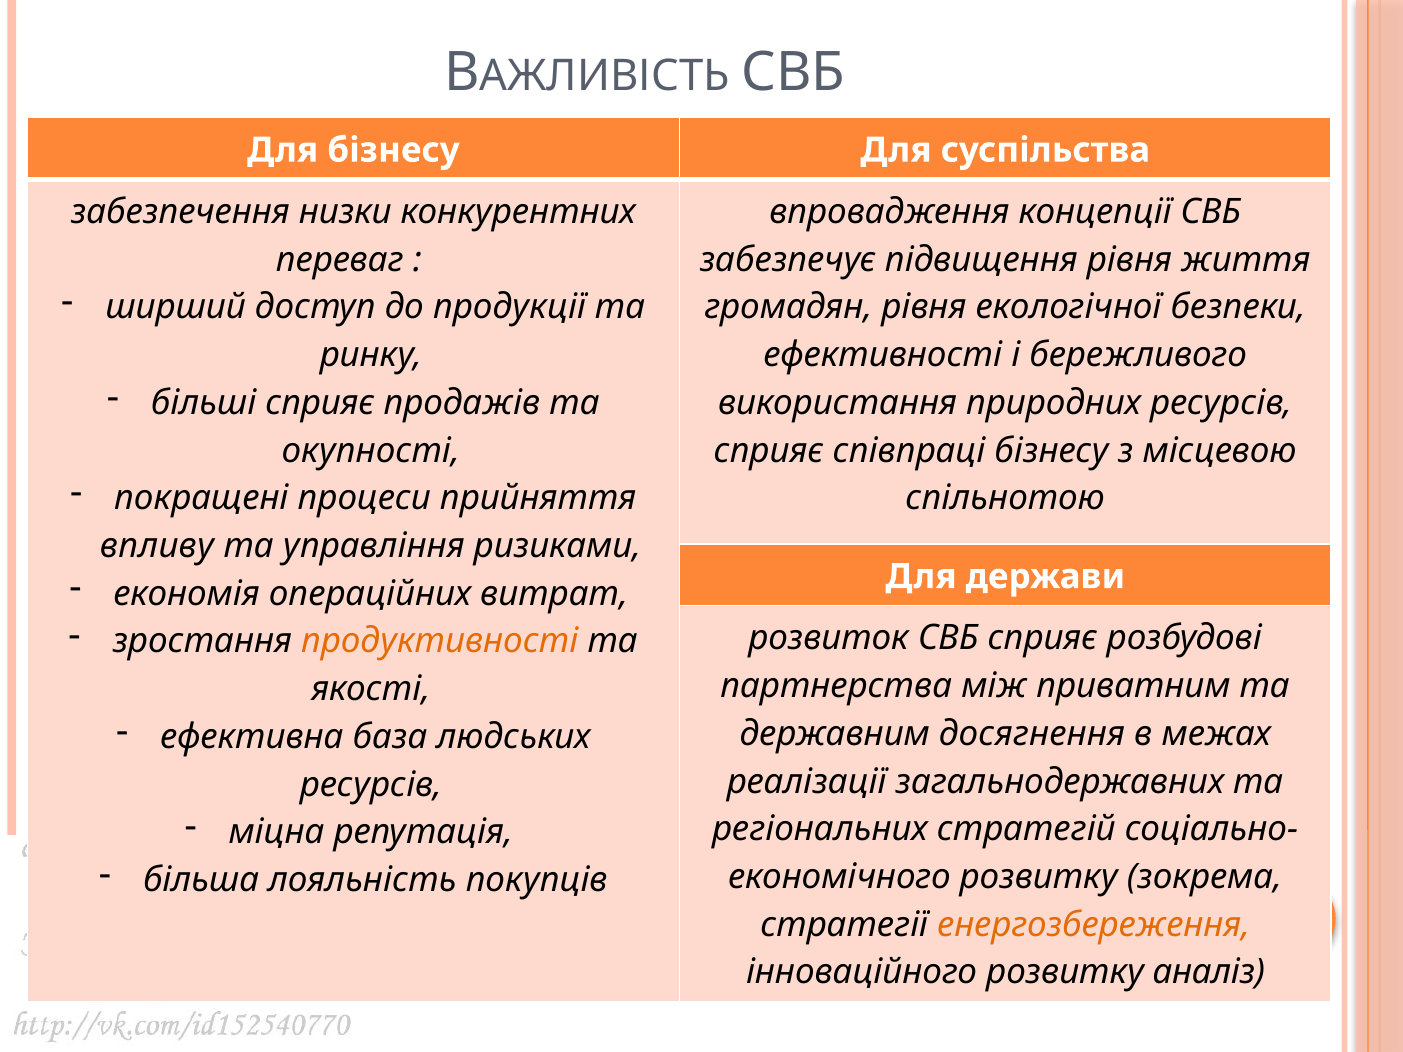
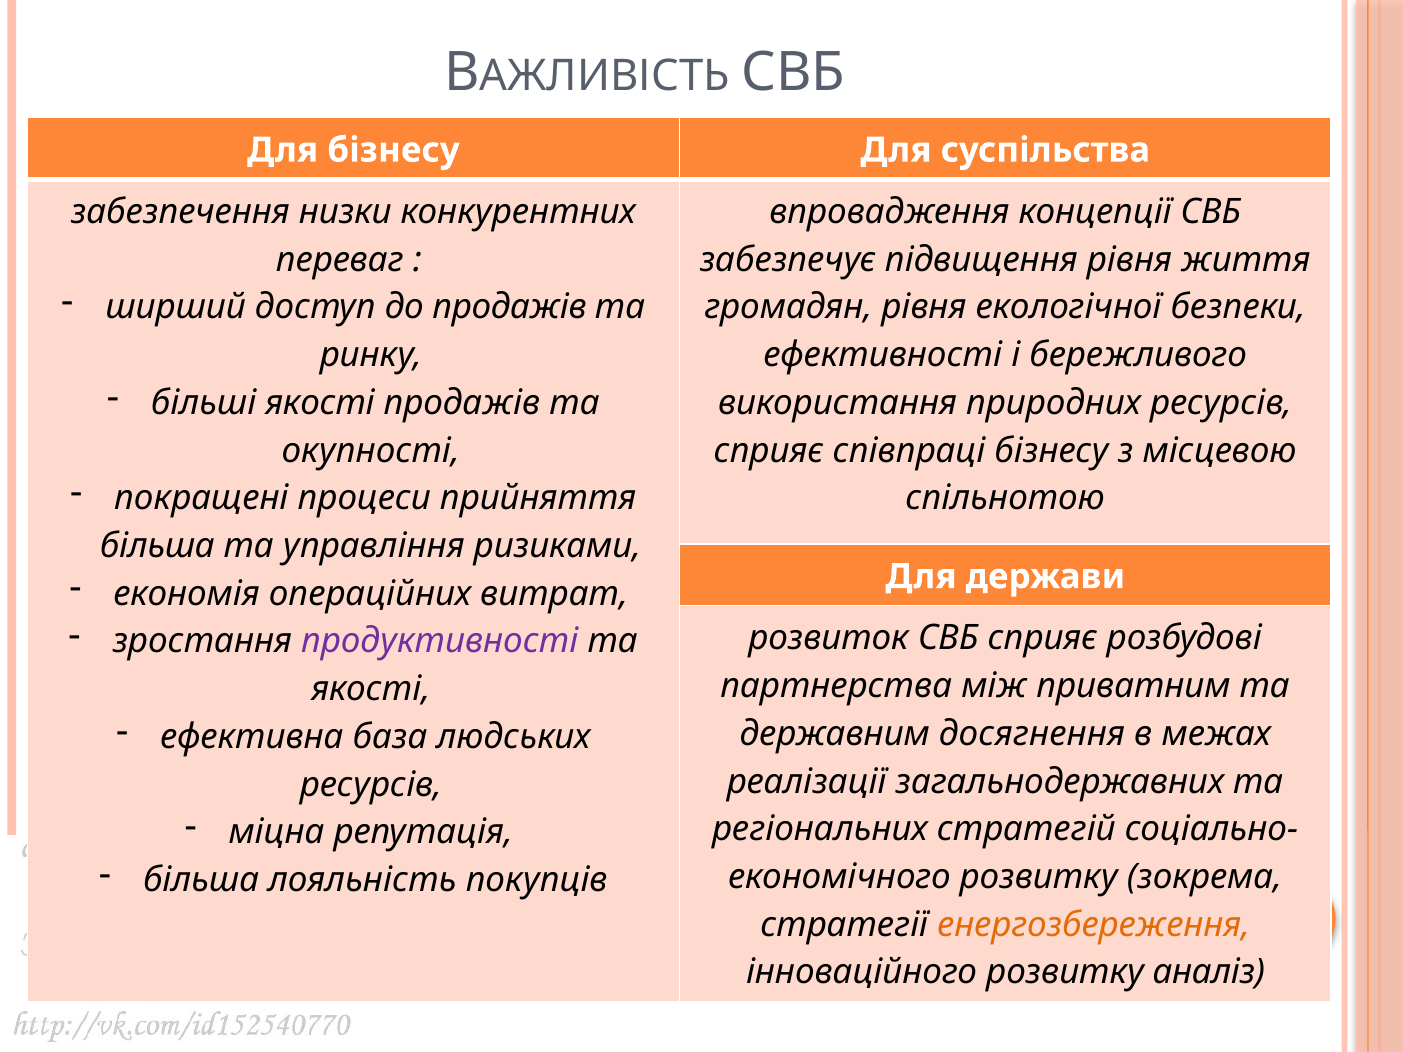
до продукції: продукції -> продажів (510, 307)
більші сприяє: сприяє -> якості (320, 403)
впливу: впливу -> більша (157, 546)
продуктивності colour: orange -> purple (440, 641)
